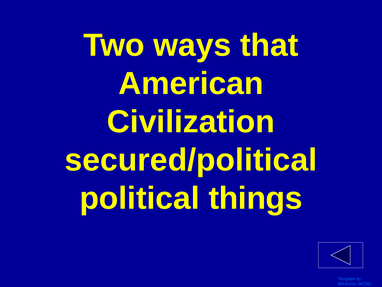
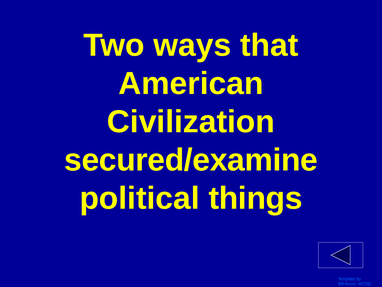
secured/political: secured/political -> secured/examine (191, 160)
